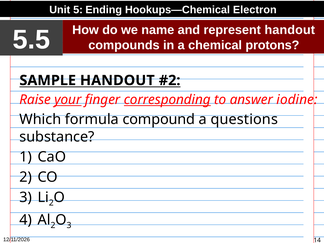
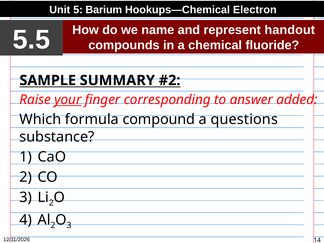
Ending: Ending -> Barium (104, 10)
protons: protons -> fluoride (272, 45)
SAMPLE HANDOUT: HANDOUT -> SUMMARY (117, 80)
corresponding underline: present -> none (167, 100)
iodine: iodine -> added (297, 100)
